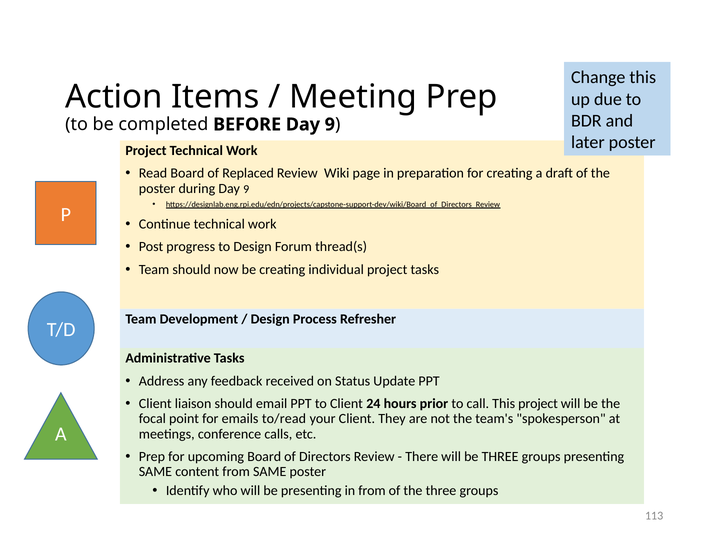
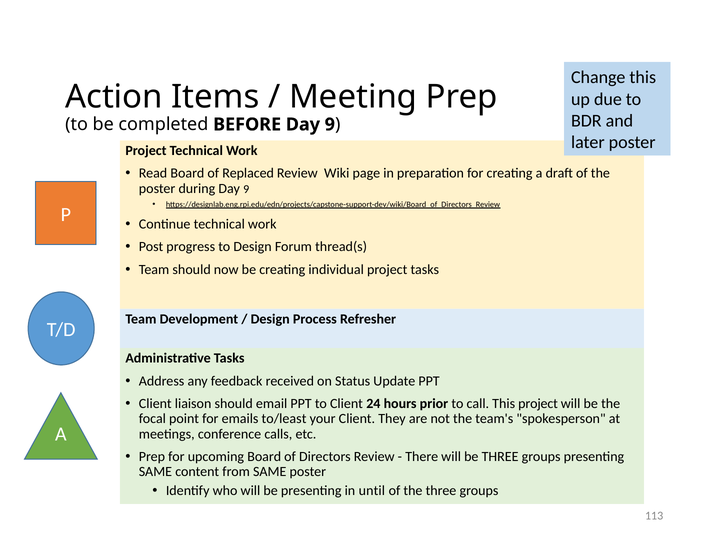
to/read: to/read -> to/least (284, 419)
in from: from -> until (372, 491)
